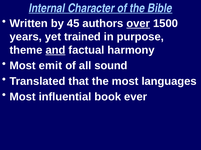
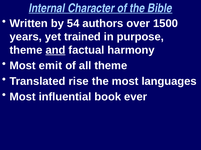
45: 45 -> 54 (73, 24)
over underline: present -> none (138, 24)
all sound: sound -> theme (111, 66)
that: that -> rise (79, 82)
